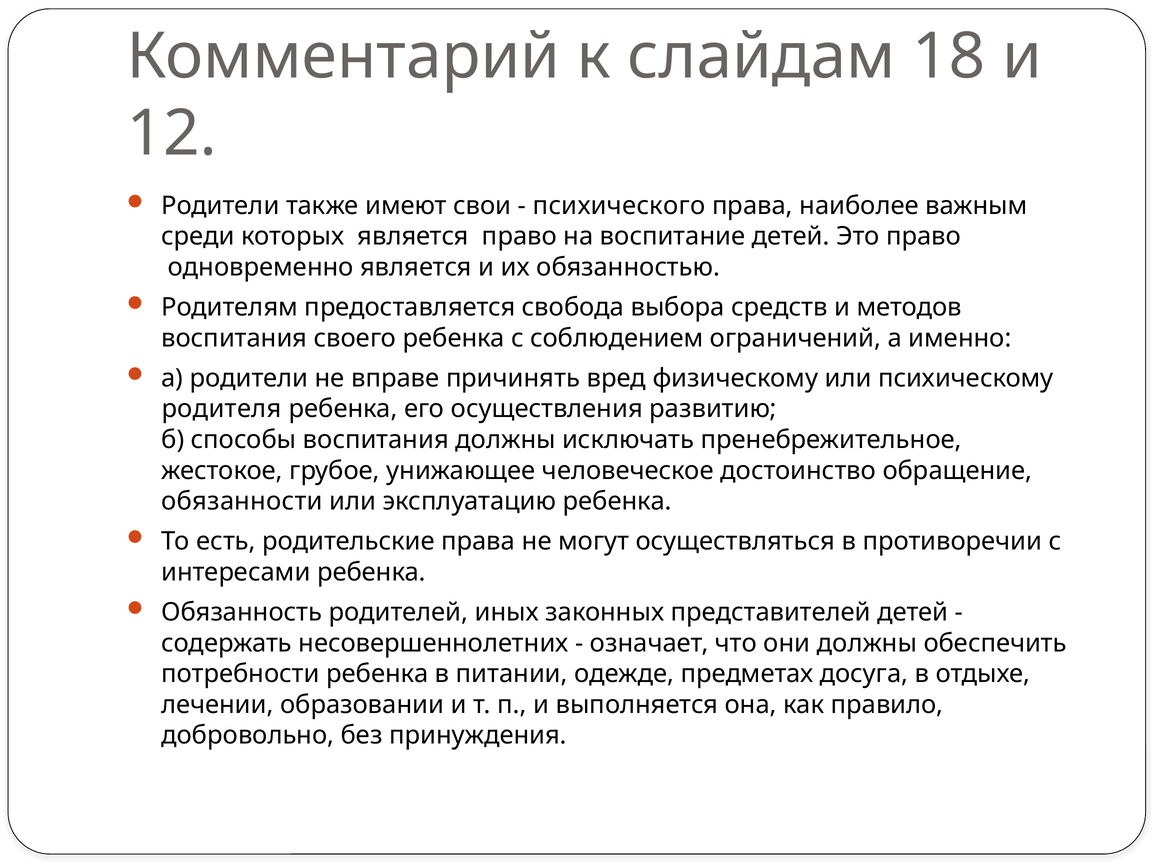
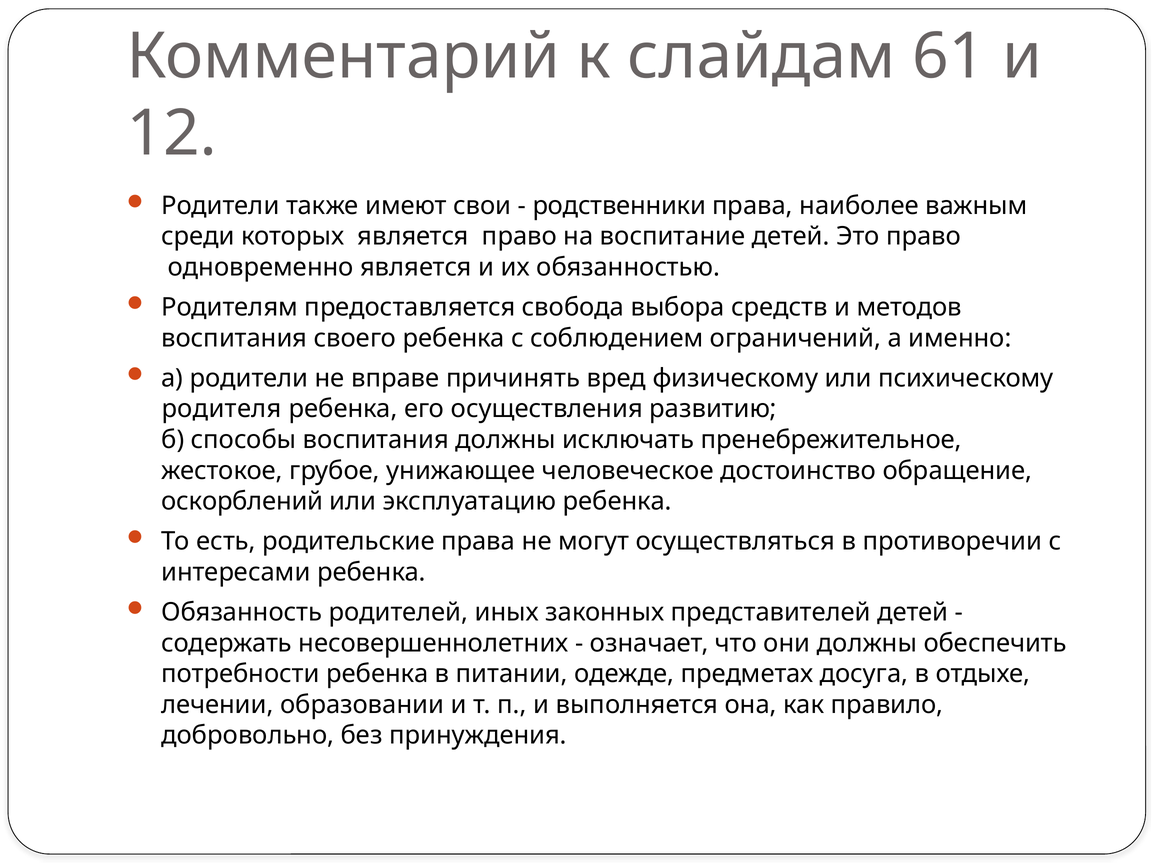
18: 18 -> 61 (949, 56)
психического: психического -> родственники (619, 206)
обязанности: обязанности -> оскорблений (242, 501)
